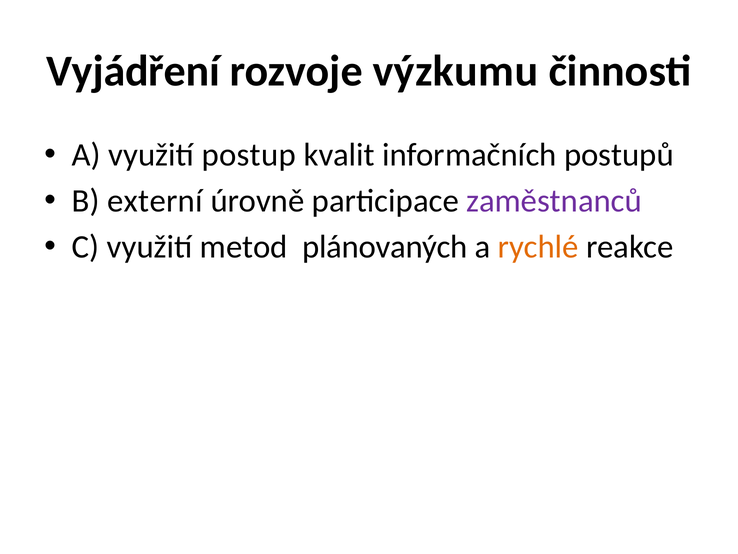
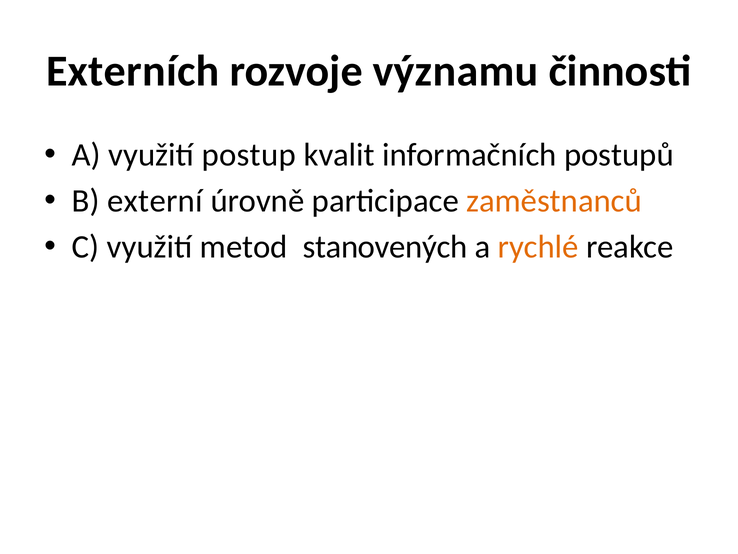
Vyjádření: Vyjádření -> Externích (133, 71)
výzkumu: výzkumu -> významu (455, 71)
zaměstnanců colour: purple -> orange (554, 201)
plánovaných: plánovaných -> stanovených (385, 247)
